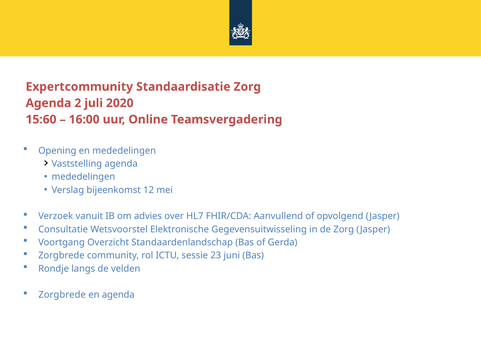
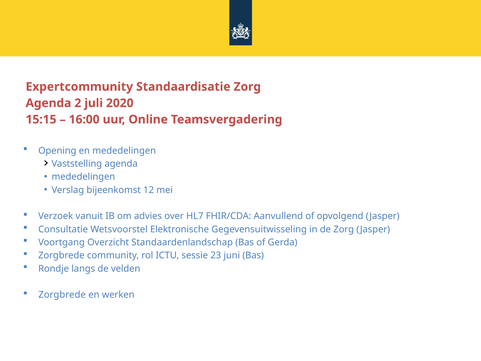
15:60: 15:60 -> 15:15 (41, 119)
en agenda: agenda -> werken (118, 295)
